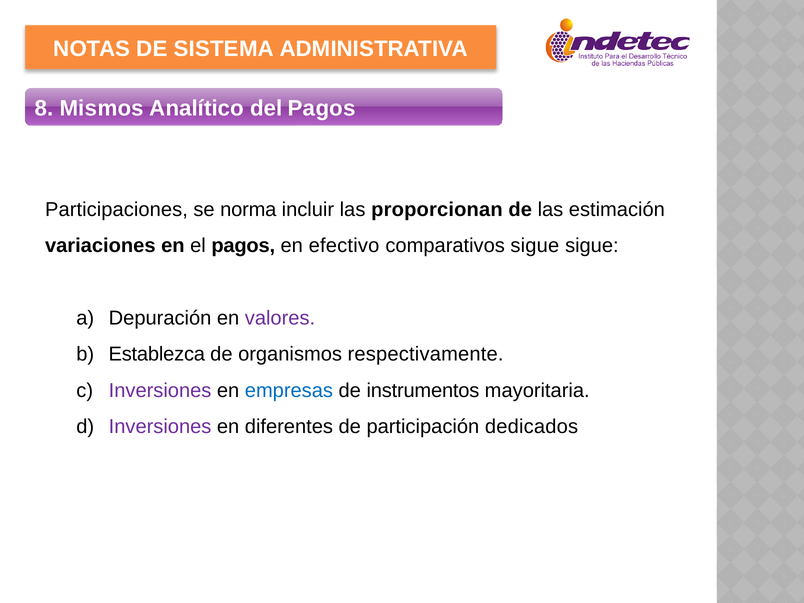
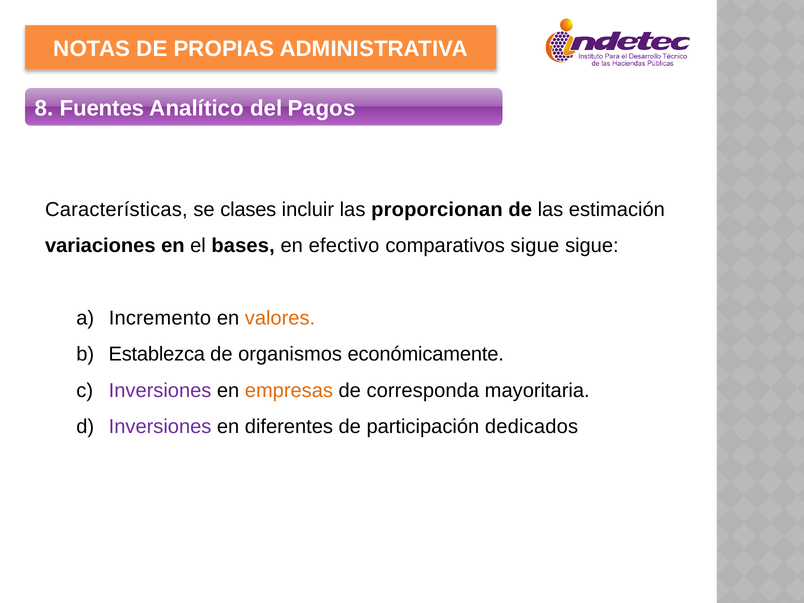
SISTEMA: SISTEMA -> PROPIAS (224, 49)
Mismos: Mismos -> Fuentes (102, 108)
Participaciones: Participaciones -> Características (116, 210)
norma: norma -> clases (248, 210)
el pagos: pagos -> bases (243, 246)
Depuración: Depuración -> Incremento (160, 318)
valores colour: purple -> orange (280, 318)
respectivamente: respectivamente -> económicamente (426, 354)
empresas colour: blue -> orange (289, 390)
instrumentos: instrumentos -> corresponda (423, 390)
